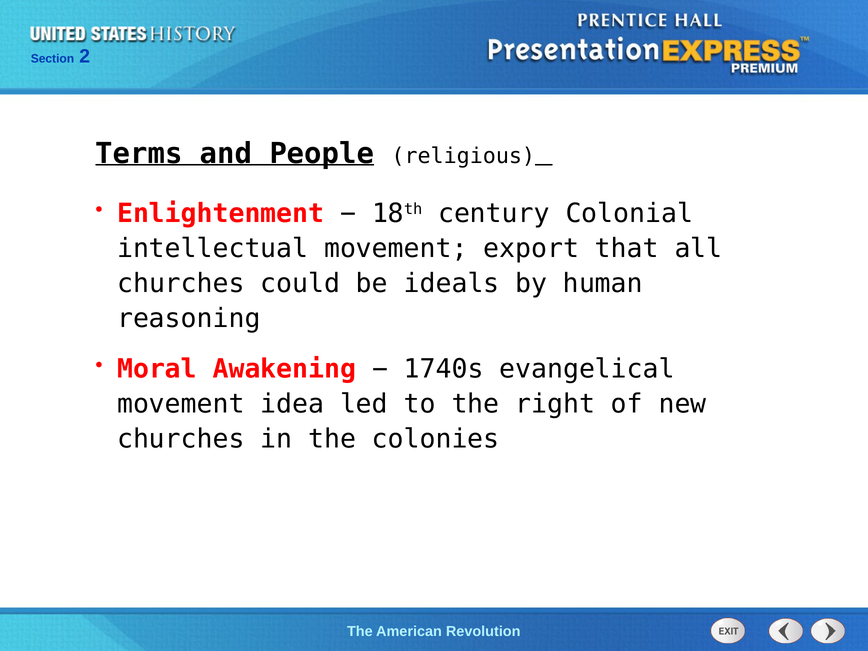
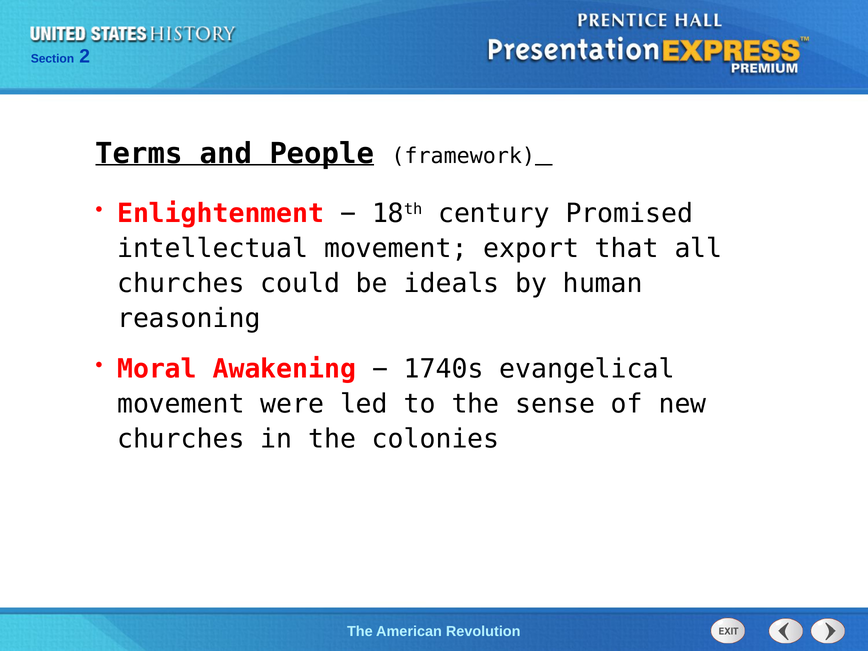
religious: religious -> framework (463, 156)
Colonial: Colonial -> Promised (629, 213)
idea: idea -> were (292, 404)
right: right -> sense (555, 404)
